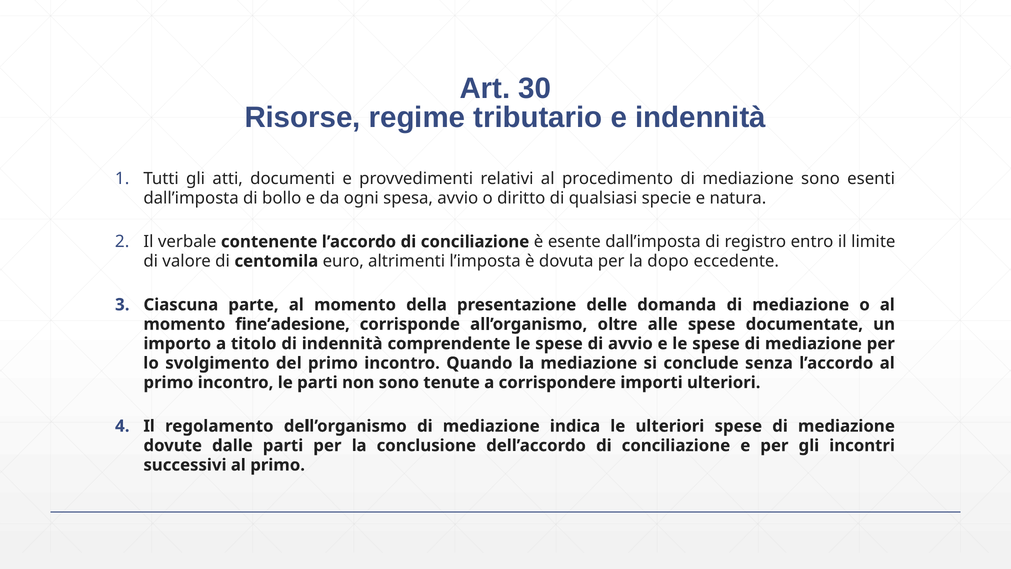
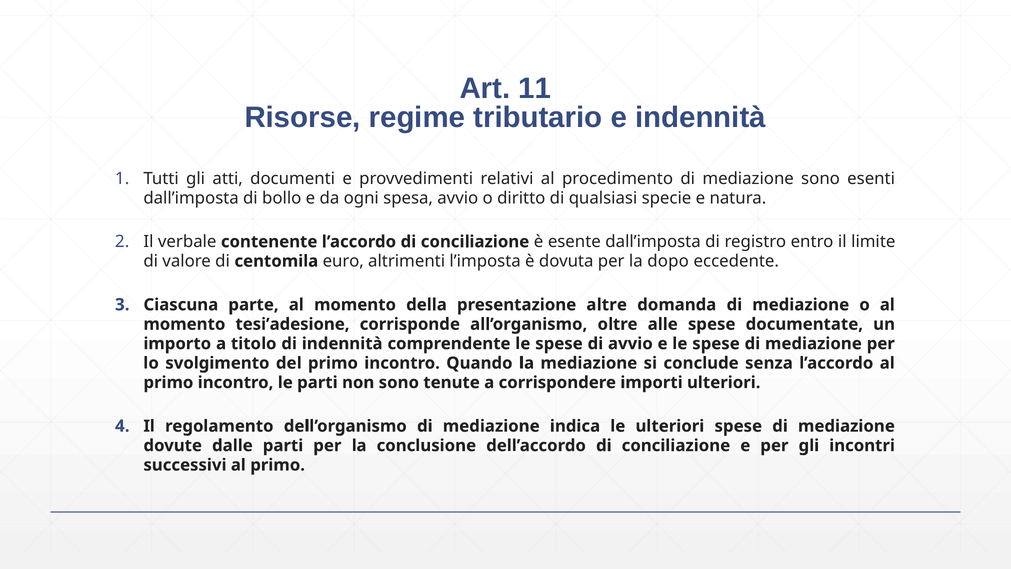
30: 30 -> 11 (535, 89)
delle: delle -> altre (607, 305)
fine’adesione: fine’adesione -> tesi’adesione (292, 324)
